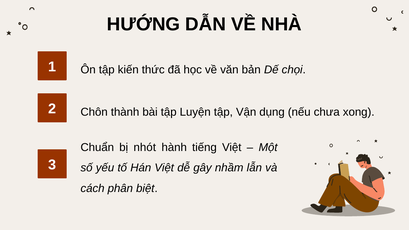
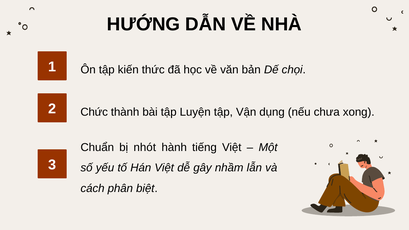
Chôn: Chôn -> Chức (94, 112)
